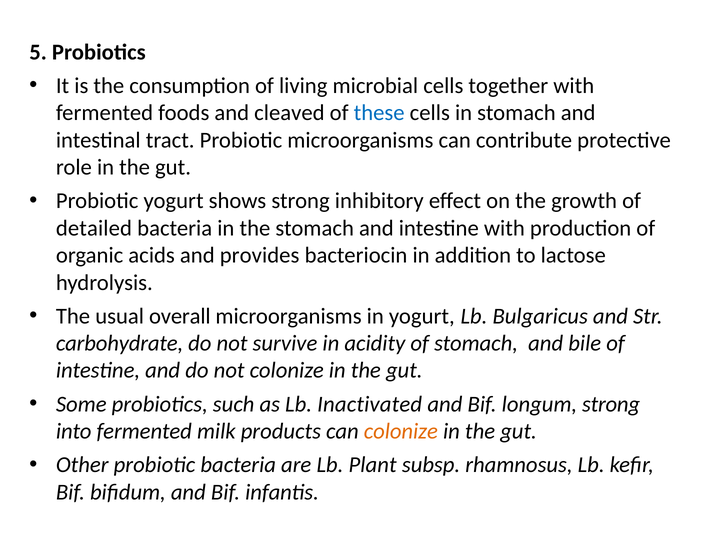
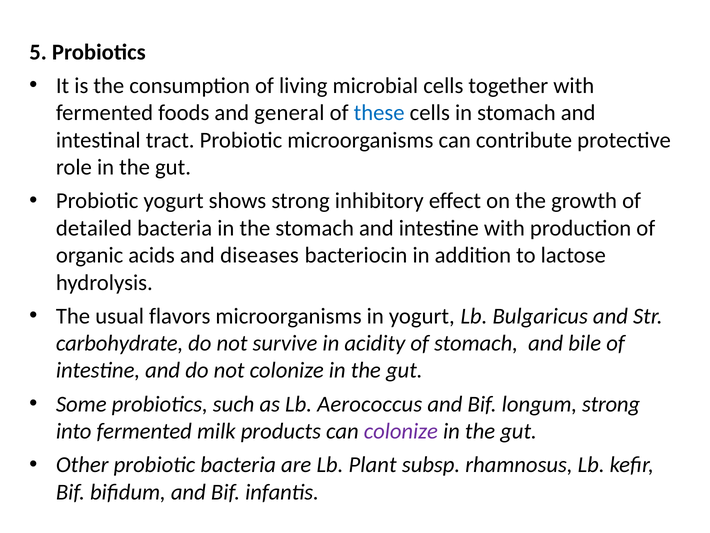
cleaved: cleaved -> general (289, 113)
provides: provides -> diseases (260, 255)
overall: overall -> flavors (180, 316)
Inactivated: Inactivated -> Aerococcus (370, 404)
colonize colour: orange -> purple (401, 431)
